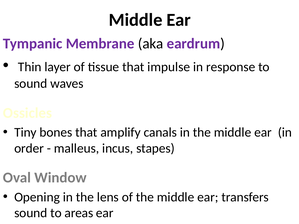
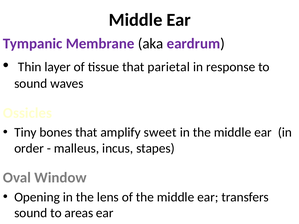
impulse: impulse -> parietal (169, 67)
canals: canals -> sweet (160, 132)
